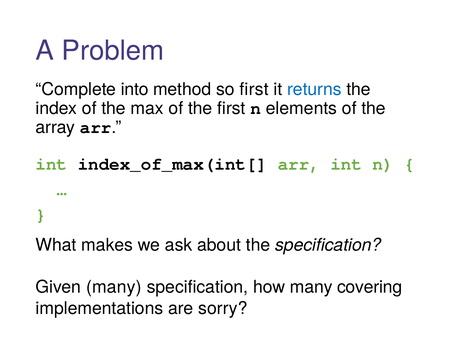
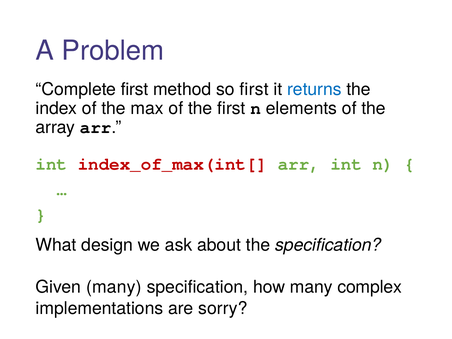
Complete into: into -> first (135, 89)
index_of_max(int[ colour: black -> red (172, 164)
makes: makes -> design (107, 245)
covering: covering -> complex (370, 287)
